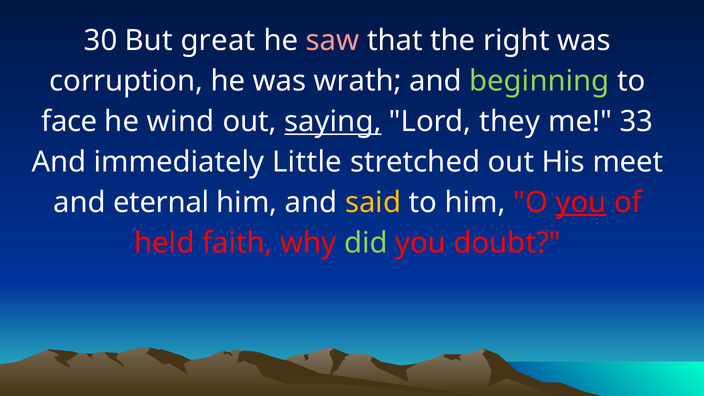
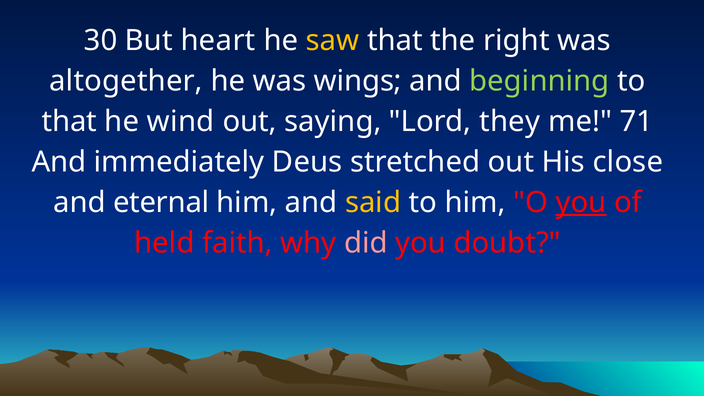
great: great -> heart (218, 41)
saw colour: pink -> yellow (333, 41)
corruption: corruption -> altogether (126, 81)
wrath: wrath -> wings (358, 81)
face: face -> that (69, 122)
saying underline: present -> none (333, 122)
33: 33 -> 71 (636, 122)
Little: Little -> Deus (307, 162)
meet: meet -> close (628, 162)
did colour: light green -> pink (366, 243)
